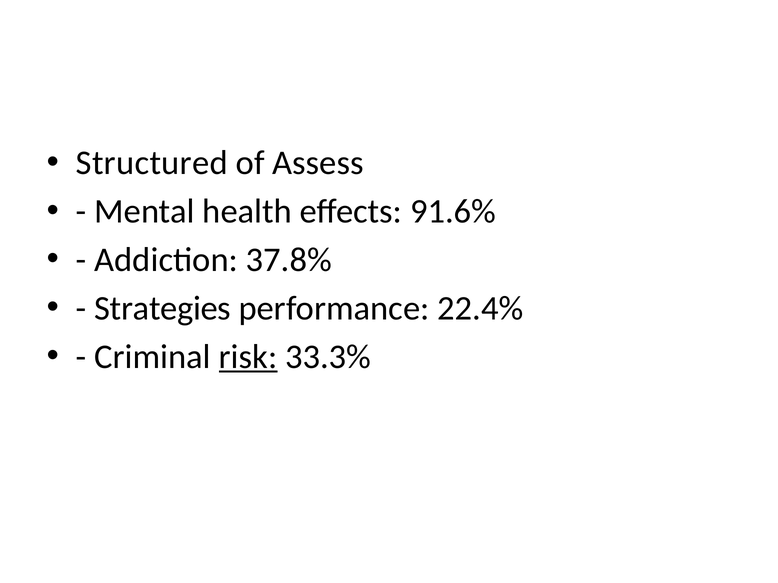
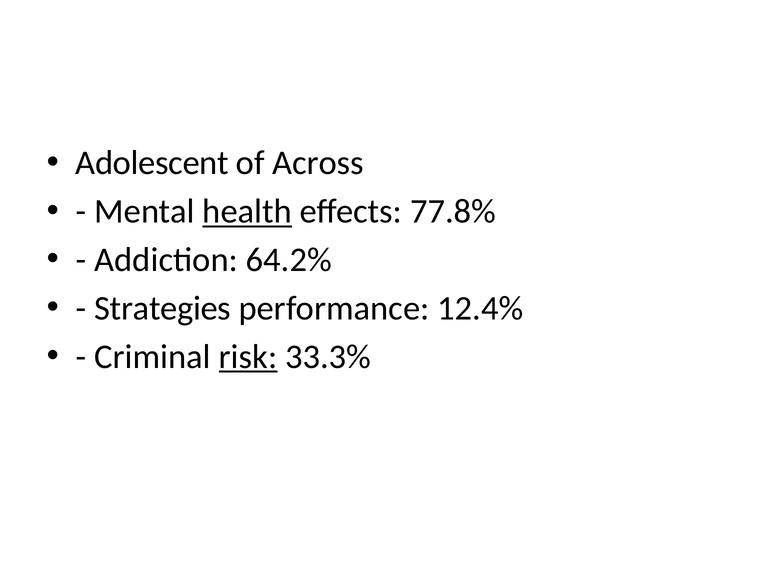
Structured: Structured -> Adolescent (152, 163)
Assess: Assess -> Across (318, 163)
health underline: none -> present (247, 212)
91.6%: 91.6% -> 77.8% (453, 212)
37.8%: 37.8% -> 64.2% (289, 260)
22.4%: 22.4% -> 12.4% (480, 308)
